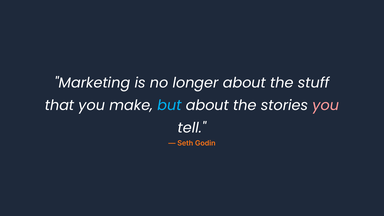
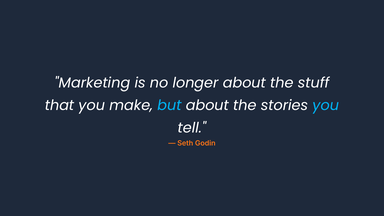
you colour: pink -> light blue (326, 105)
